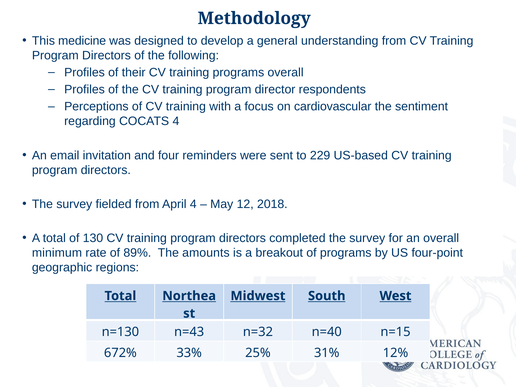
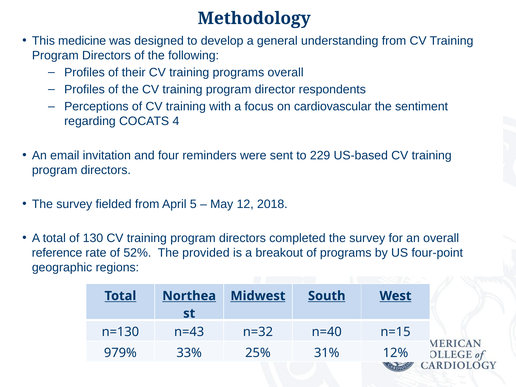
April 4: 4 -> 5 (193, 204)
minimum: minimum -> reference (57, 253)
89%: 89% -> 52% (137, 253)
amounts: amounts -> provided (206, 253)
672%: 672% -> 979% (120, 353)
